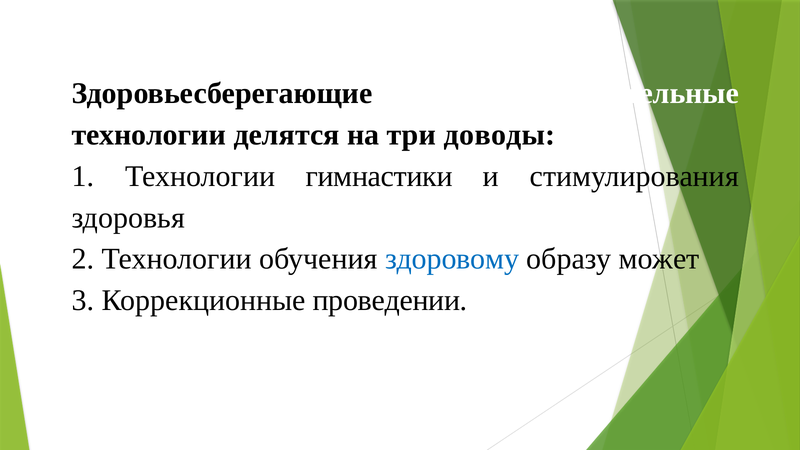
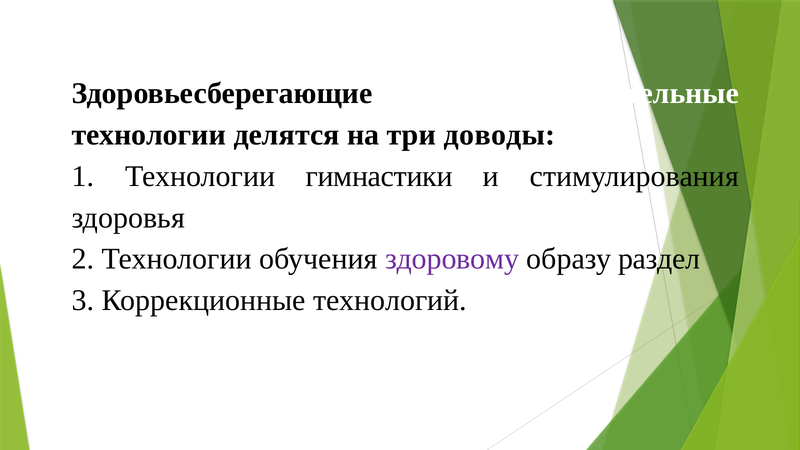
здоровому colour: blue -> purple (452, 259)
может: может -> раздел (659, 259)
проведении: проведении -> технологий (390, 300)
